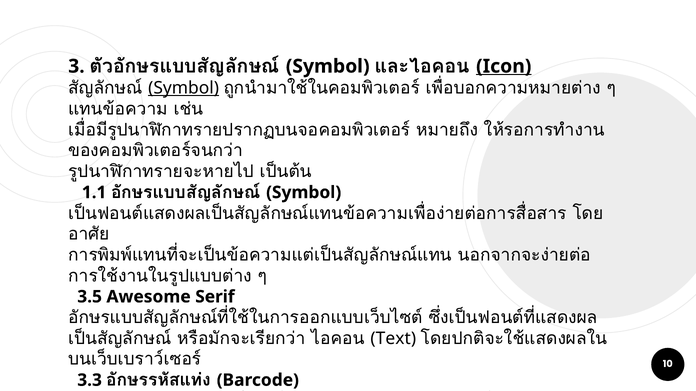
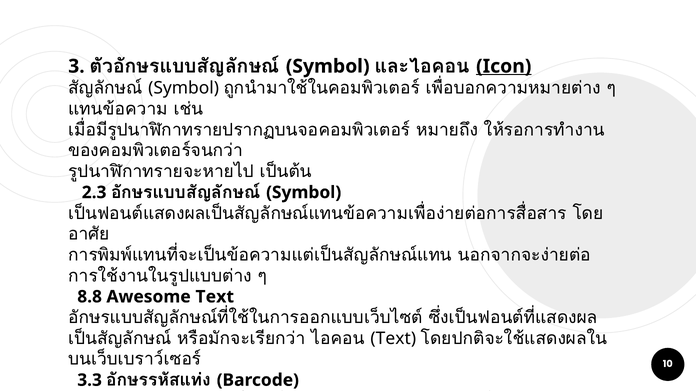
Symbol underline: present -> none (184, 88)
1.1: 1.1 -> 2.3 (94, 193)
3.5: 3.5 -> 8.8 (90, 297)
Awesome Serif: Serif -> Text (215, 297)
